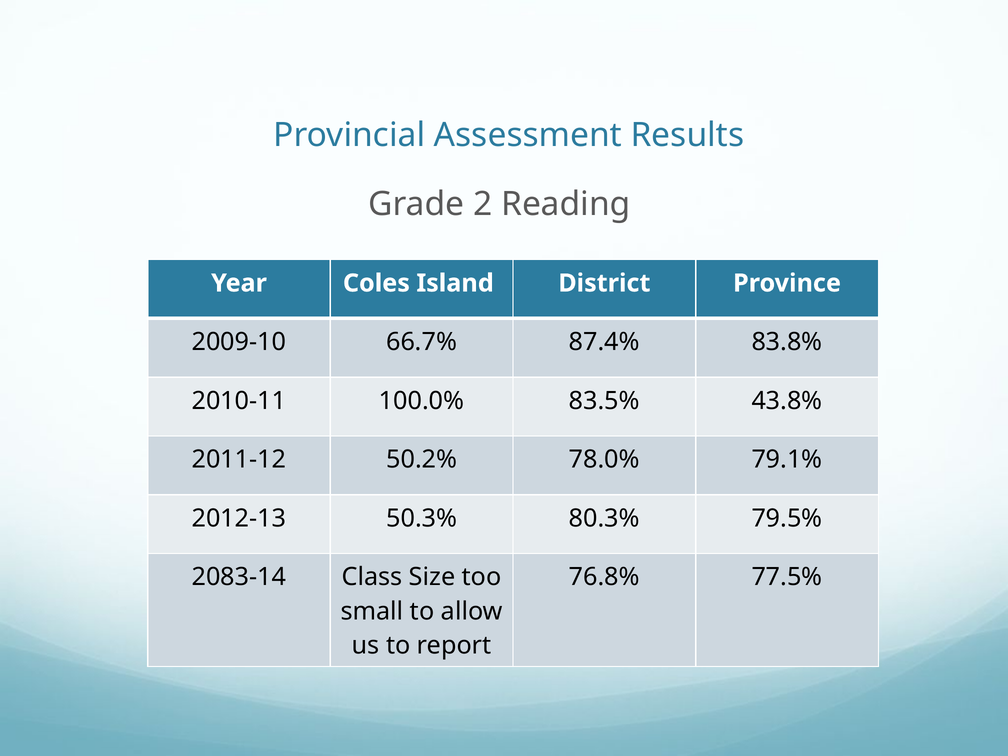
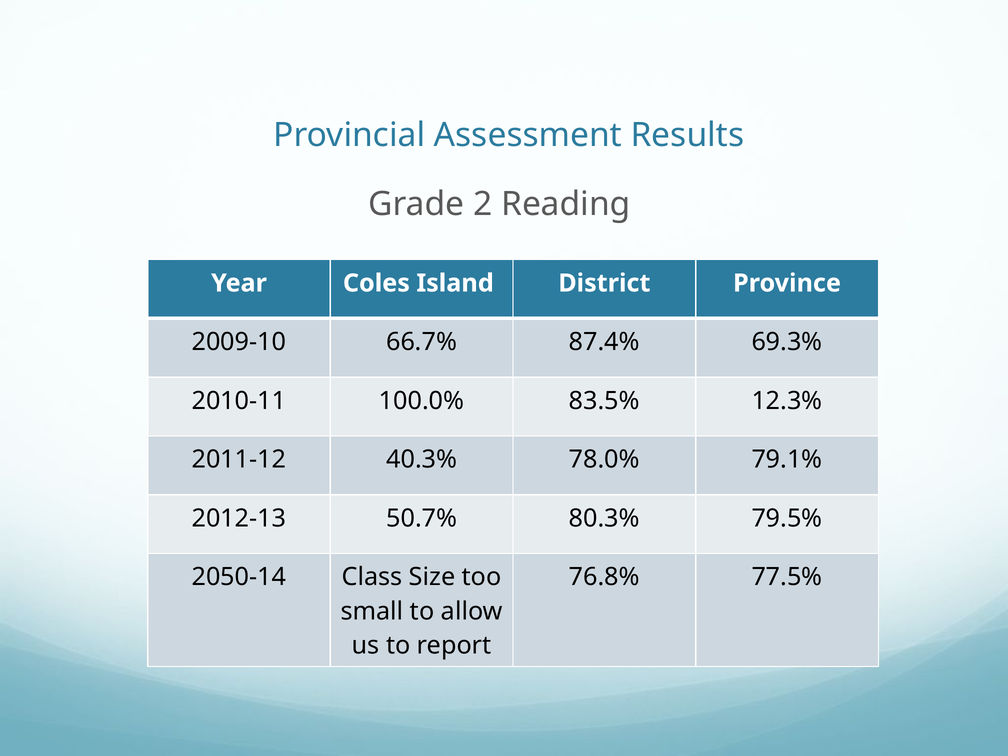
83.8%: 83.8% -> 69.3% (787, 342)
43.8%: 43.8% -> 12.3% (787, 401)
50.2%: 50.2% -> 40.3% (422, 460)
50.3%: 50.3% -> 50.7% (422, 518)
2083-14: 2083-14 -> 2050-14 (239, 577)
